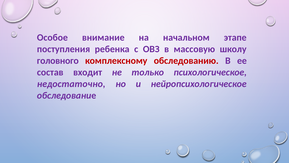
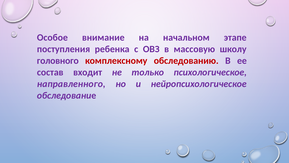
недостаточно: недостаточно -> направленного (71, 84)
